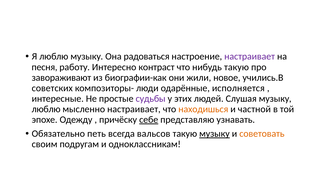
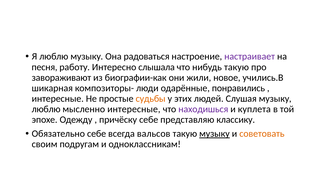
контраст: контраст -> слышала (157, 67)
советских: советских -> шикарная (52, 88)
исполняется: исполняется -> понравились (238, 88)
судьбы colour: purple -> orange (151, 99)
мысленно настраивает: настраивает -> интересные (134, 109)
находишься colour: orange -> purple (203, 109)
частной: частной -> куплета (254, 109)
себе underline: present -> none (149, 120)
узнавать: узнавать -> классику (236, 120)
Обязательно петь: петь -> себе (97, 134)
